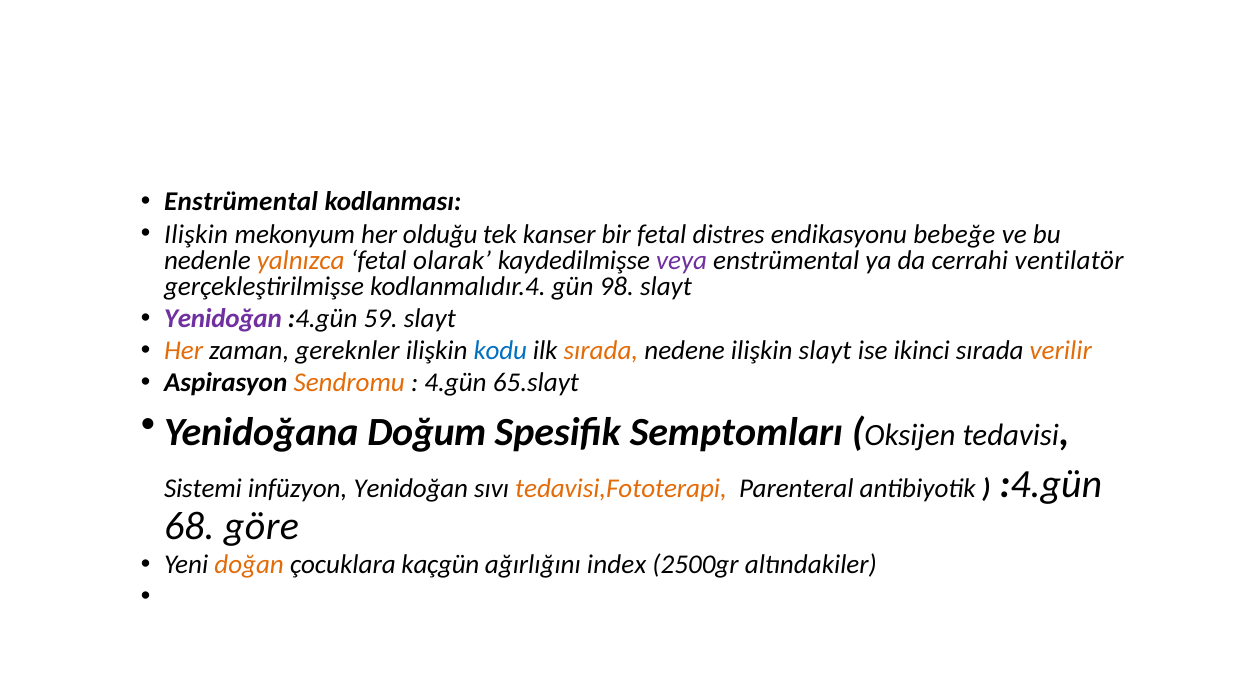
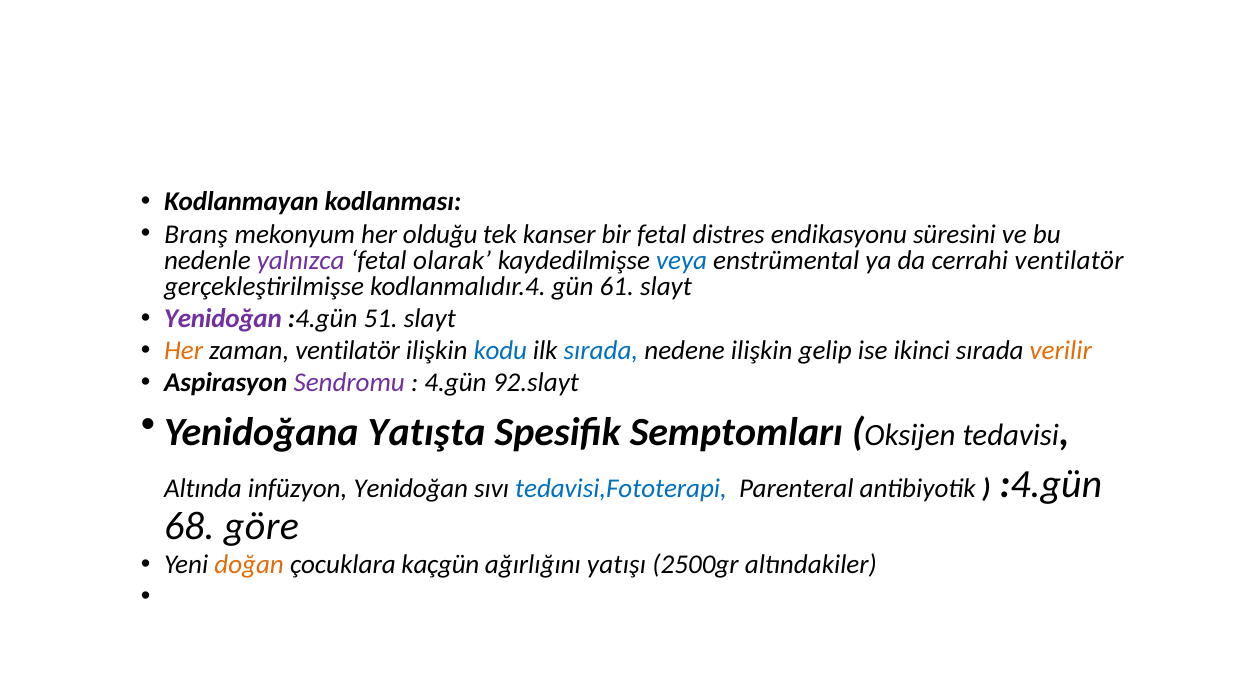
Enstrümental: Enstrümental -> Kodlanmayan (241, 202)
Ilişkin: Ilişkin -> Branş (196, 234)
bebeğe: bebeğe -> süresini (954, 234)
yalnızca colour: orange -> purple (301, 261)
veya colour: purple -> blue (682, 261)
98: 98 -> 61 (617, 287)
59: 59 -> 51 (381, 319)
zaman gereknler: gereknler -> ventilatör (348, 351)
sırada colour: orange -> blue (601, 351)
ilişkin slayt: slayt -> gelip (825, 351)
Sendromu colour: orange -> purple (349, 383)
65.slayt: 65.slayt -> 92.slayt (536, 383)
Doğum: Doğum -> Yatışta (427, 432)
Sistemi: Sistemi -> Altında (203, 489)
tedavisi,Fototerapi colour: orange -> blue (621, 489)
index: index -> yatışı (617, 565)
